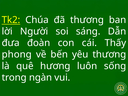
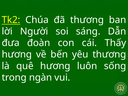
phong: phong -> hương (17, 54)
